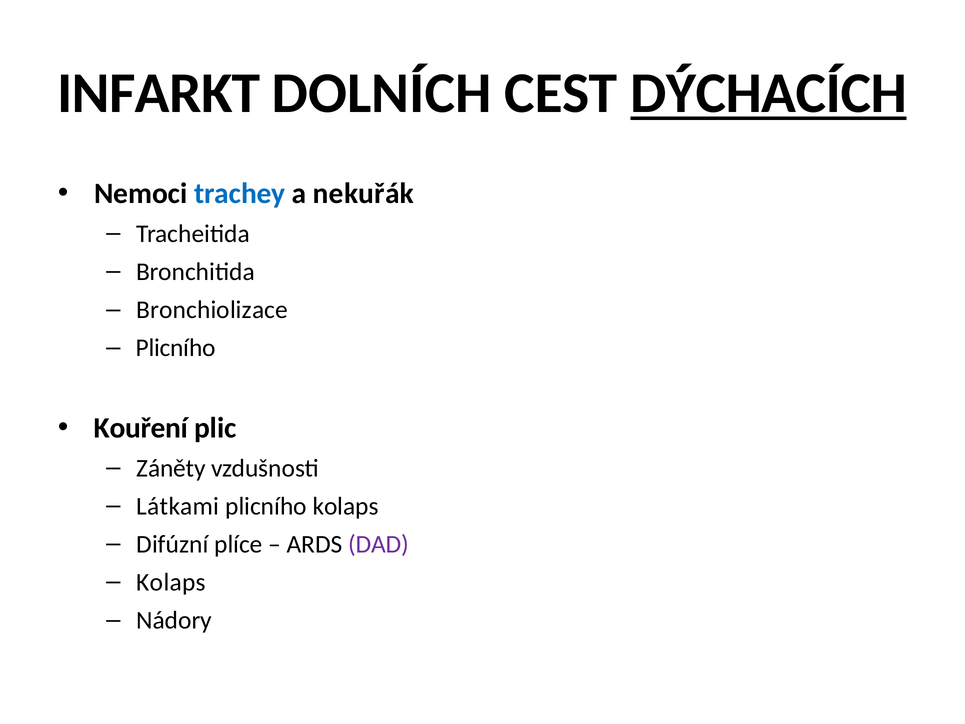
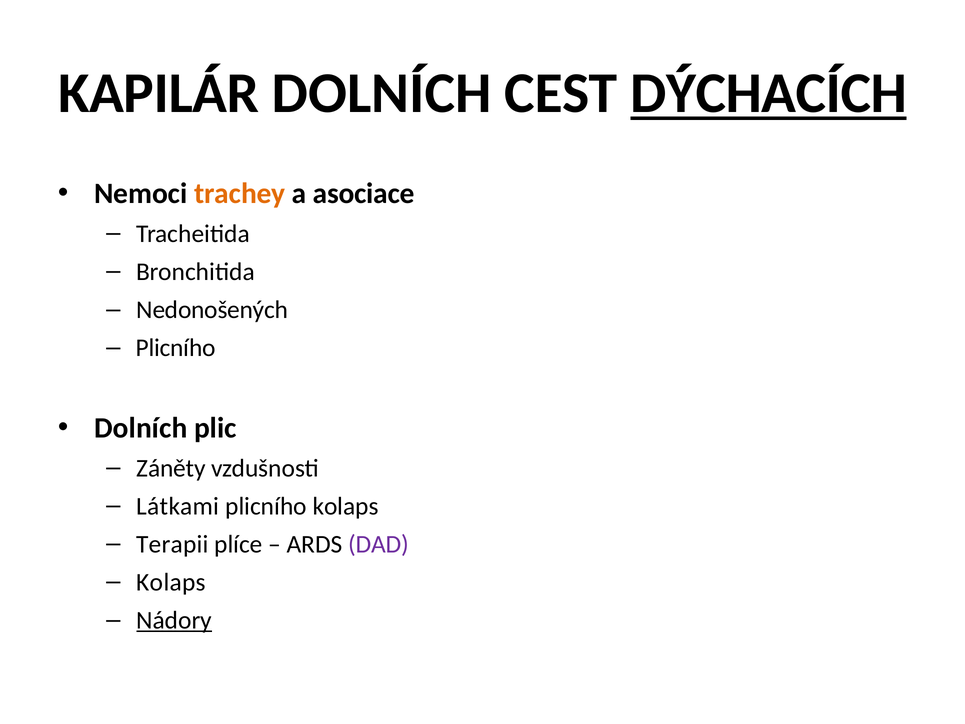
INFARKT: INFARKT -> KAPILÁR (159, 93)
trachey colour: blue -> orange (240, 193)
nekuřák: nekuřák -> asociace (364, 193)
Bronchiolizace: Bronchiolizace -> Nedonošených (212, 310)
Kouření: Kouření -> Dolních (141, 428)
Difúzní: Difúzní -> Terapii (172, 544)
Nádory underline: none -> present (174, 620)
